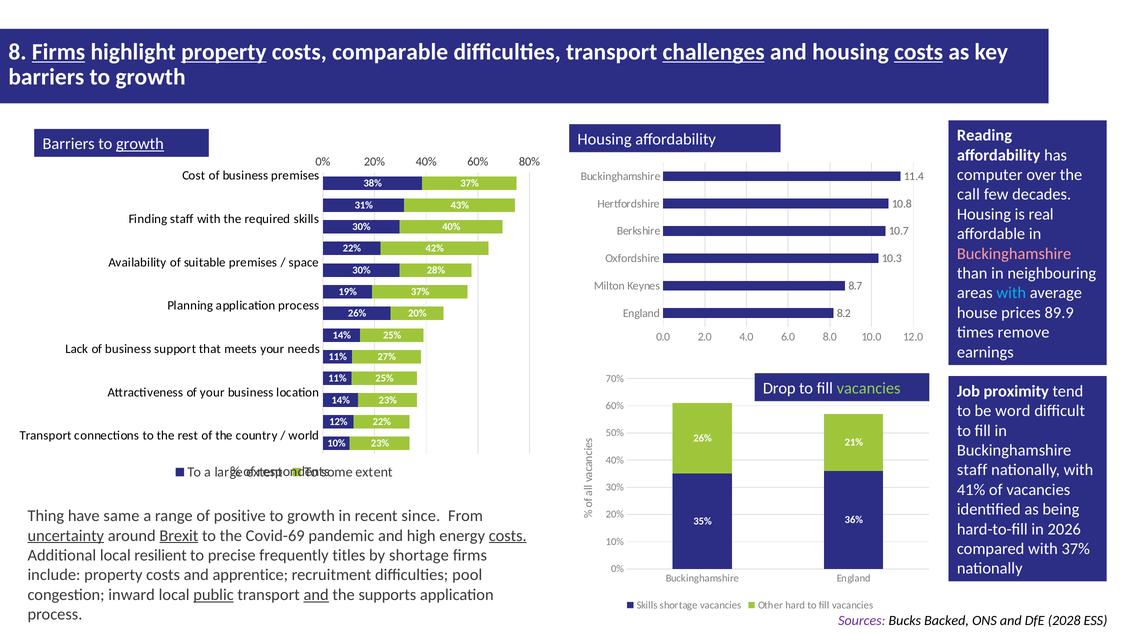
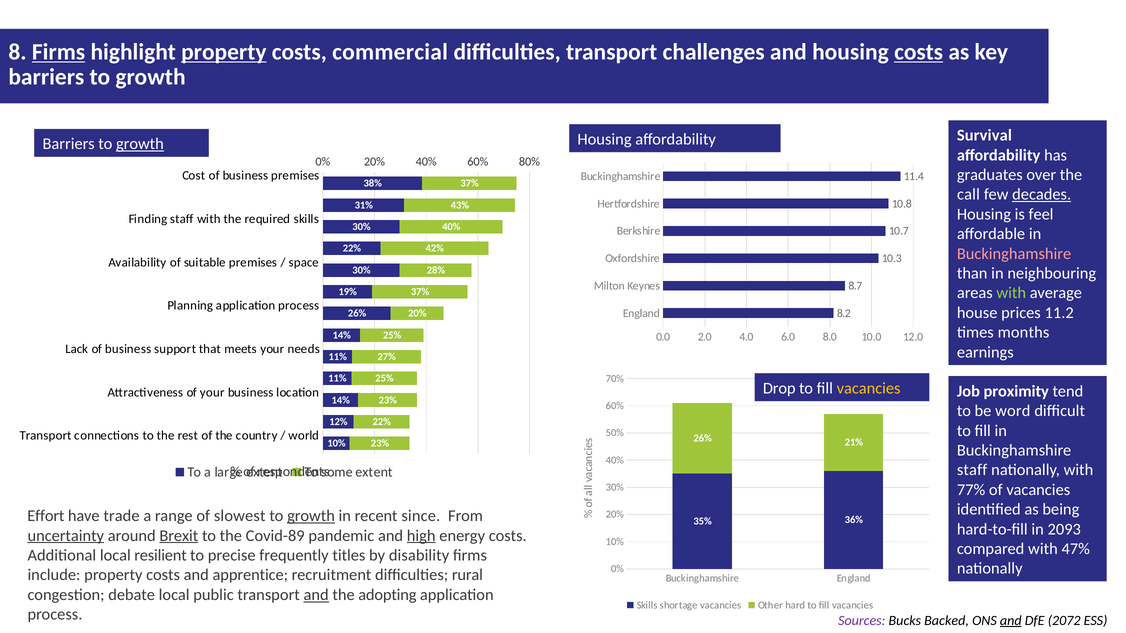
comparable: comparable -> commercial (390, 52)
challenges underline: present -> none (714, 52)
Reading: Reading -> Survival (984, 136)
computer: computer -> graduates (990, 175)
decades underline: none -> present (1042, 195)
real: real -> feel (1041, 214)
with colour: light blue -> light green (1011, 293)
89.9: 89.9 -> 11.2 (1059, 313)
remove: remove -> months (1024, 333)
vacancies colour: light green -> yellow (869, 389)
41%: 41% -> 77% (971, 490)
Thing: Thing -> Effort (46, 516)
same: same -> trade (121, 516)
positive: positive -> slowest (240, 516)
growth underline: none -> present (311, 516)
2026: 2026 -> 2093 (1064, 529)
Covid-69: Covid-69 -> Covid-89 (275, 536)
high underline: none -> present (421, 536)
costs underline: present -> none (508, 536)
with 37%: 37% -> 47% (1076, 549)
by shortage: shortage -> disability (419, 556)
pool: pool -> rural (467, 575)
inward: inward -> debate (132, 595)
public underline: present -> none (214, 595)
supports: supports -> adopting (387, 595)
and underline: none -> present (1011, 621)
2028: 2028 -> 2072 (1064, 621)
